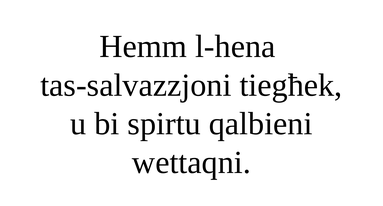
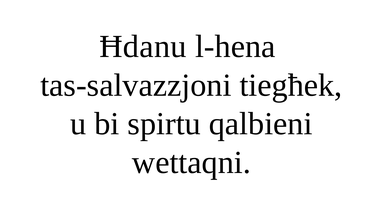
Hemm: Hemm -> Ħdanu (143, 47)
